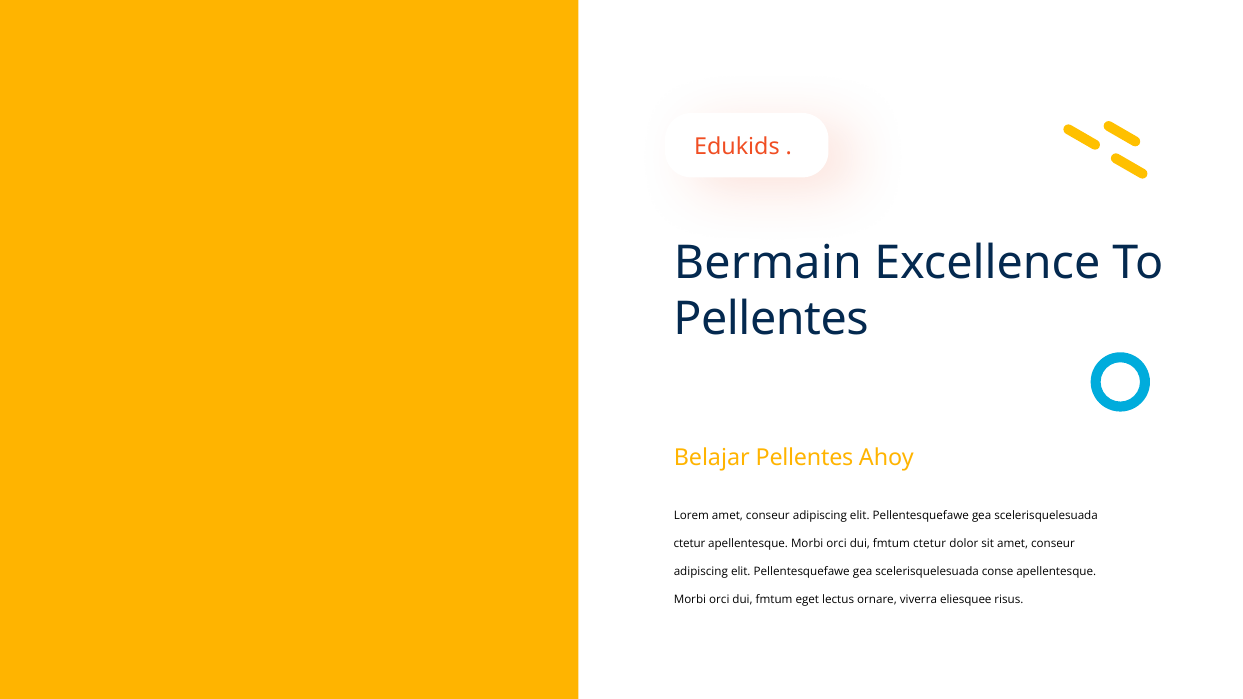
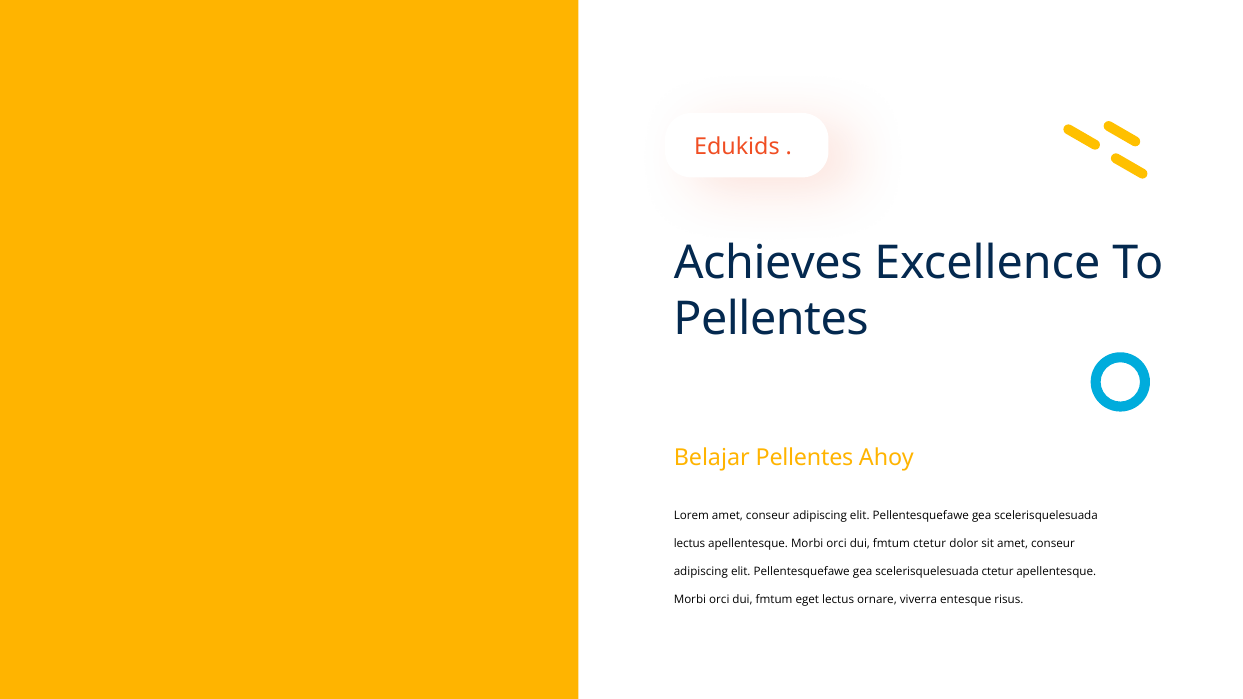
Bermain: Bermain -> Achieves (768, 263)
ctetur: ctetur -> lectus (690, 544)
scelerisquelesuada conse: conse -> ctetur (998, 572)
eliesquee: eliesquee -> entesque (966, 600)
